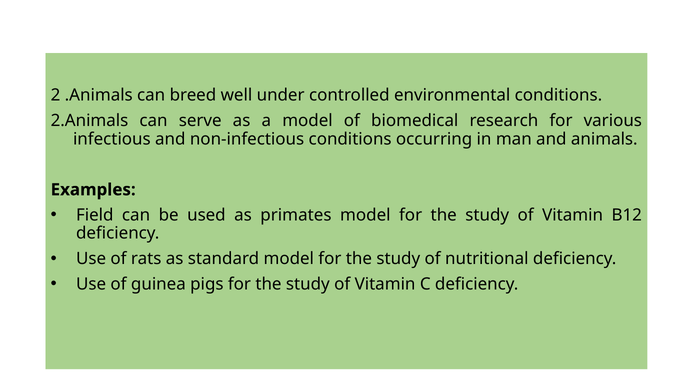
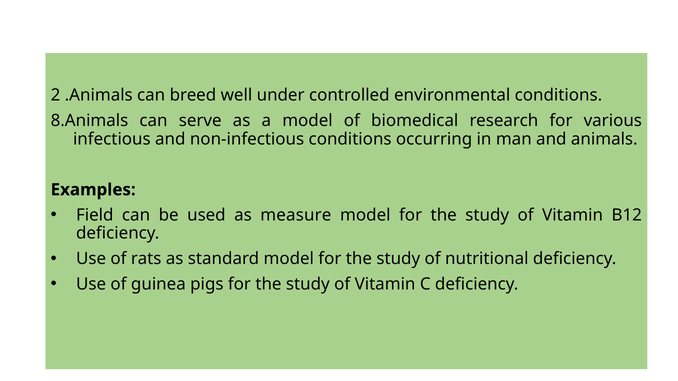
2.Animals: 2.Animals -> 8.Animals (89, 121)
primates: primates -> measure (296, 215)
